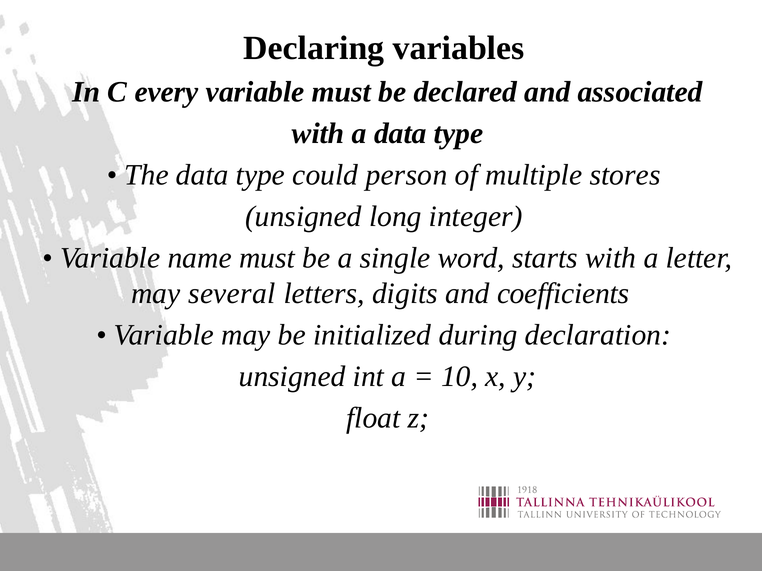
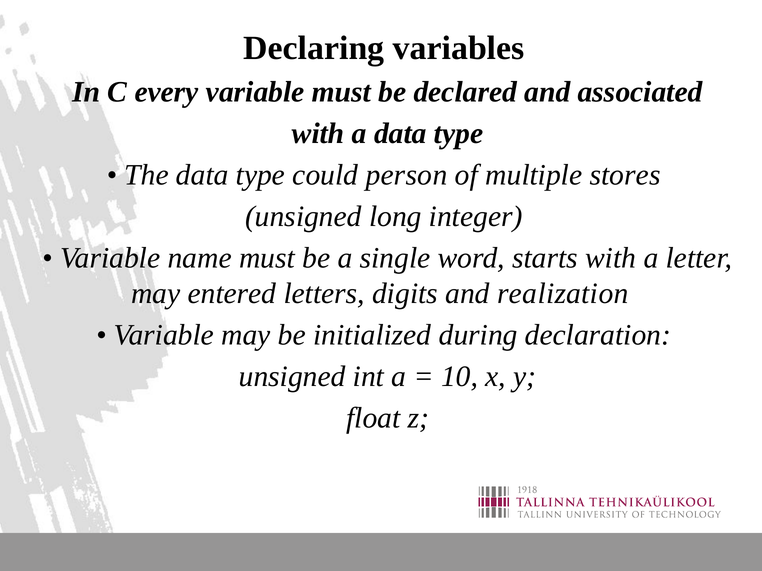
several: several -> entered (232, 294)
coefficients: coefficients -> realization (563, 294)
